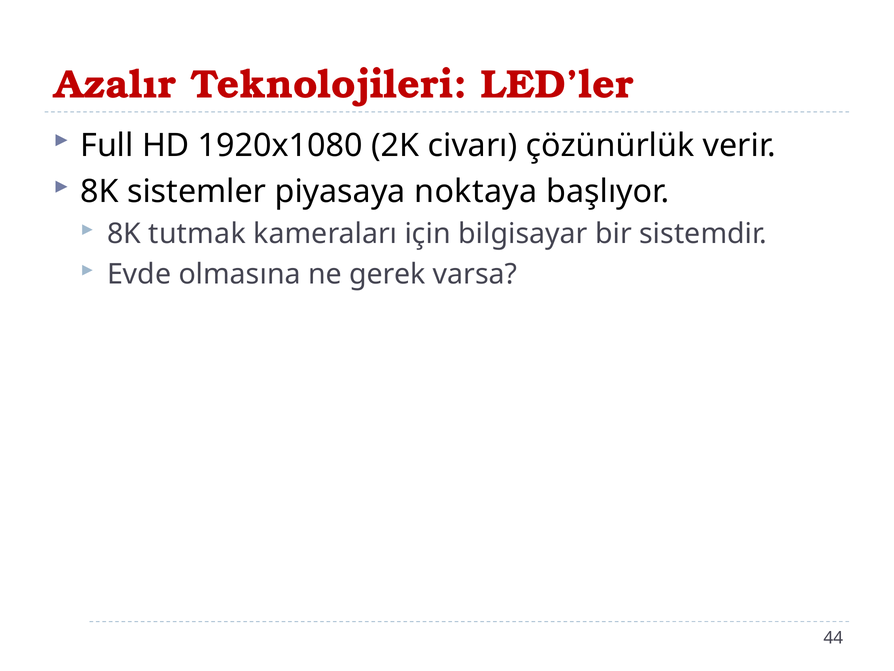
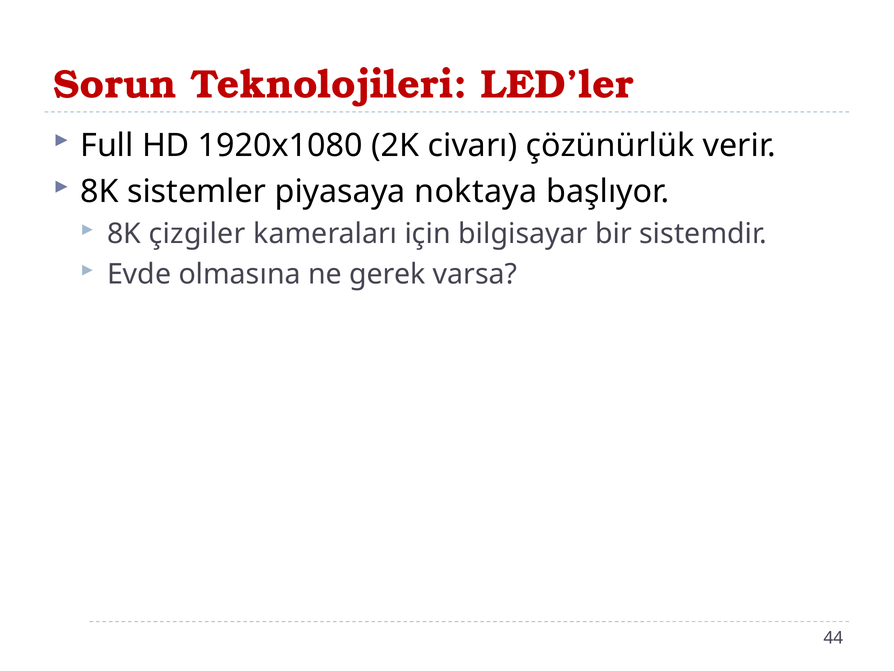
Azalır: Azalır -> Sorun (115, 85)
tutmak: tutmak -> çizgiler (197, 234)
